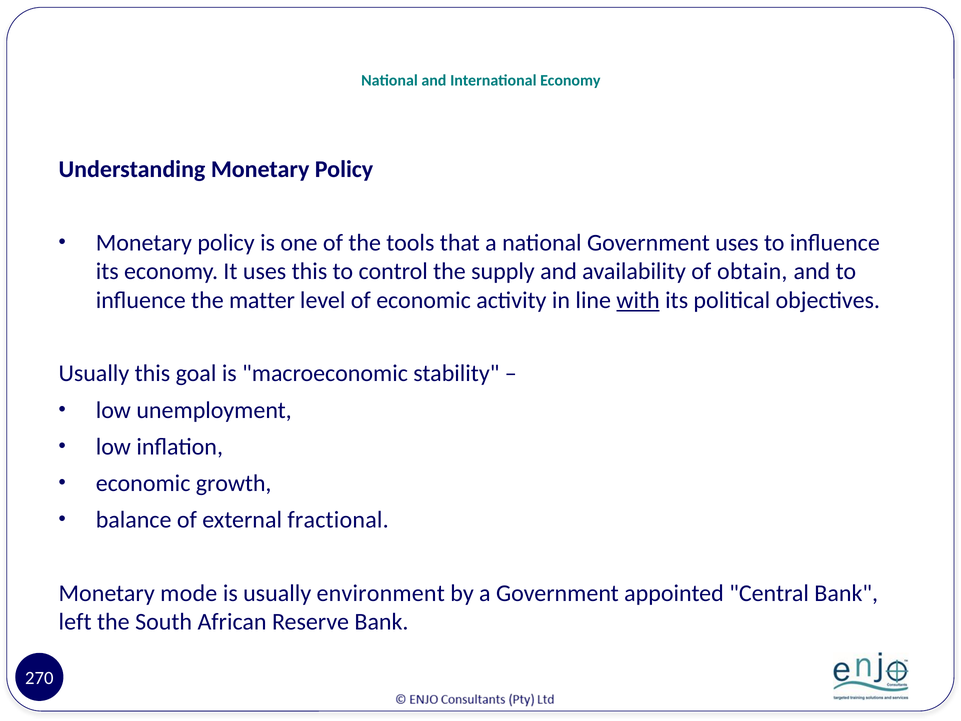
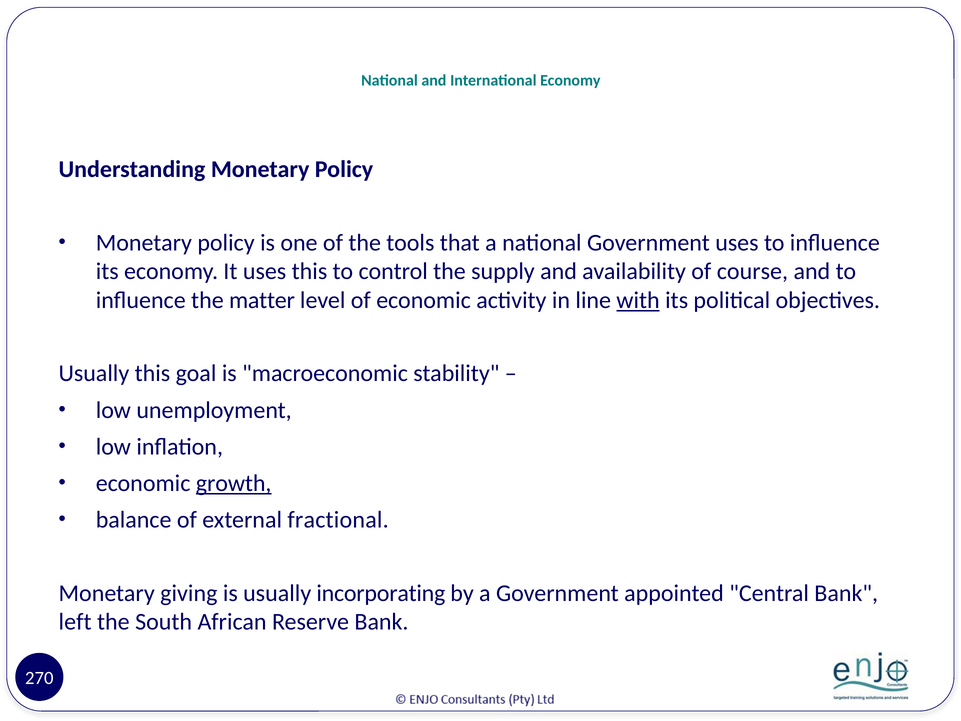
obtain: obtain -> course (752, 271)
growth underline: none -> present (234, 483)
mode: mode -> giving (189, 593)
environment: environment -> incorporating (381, 593)
